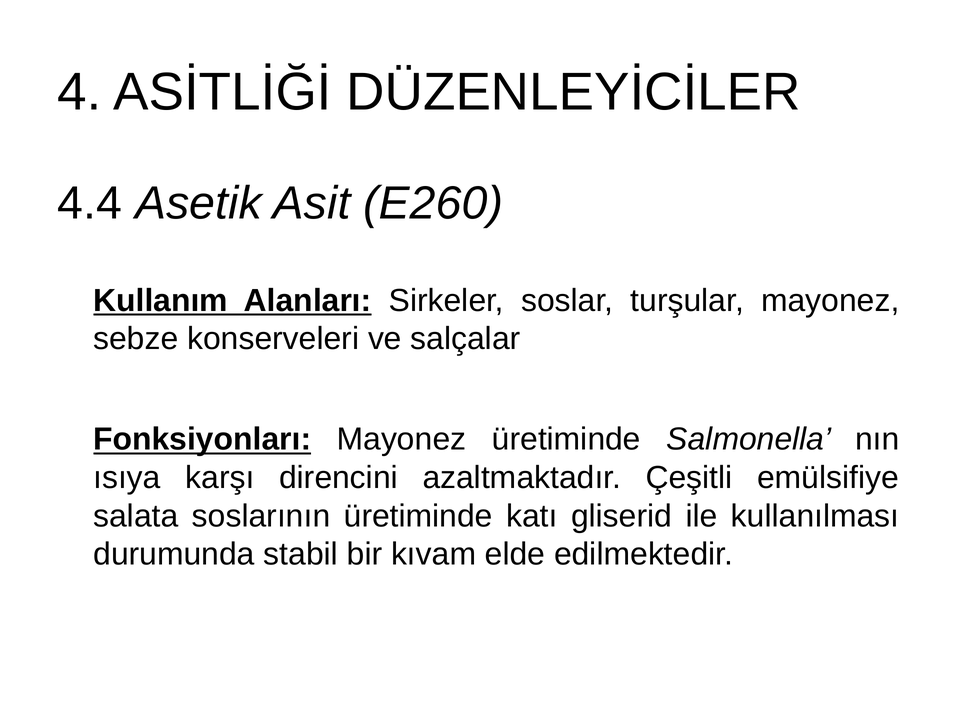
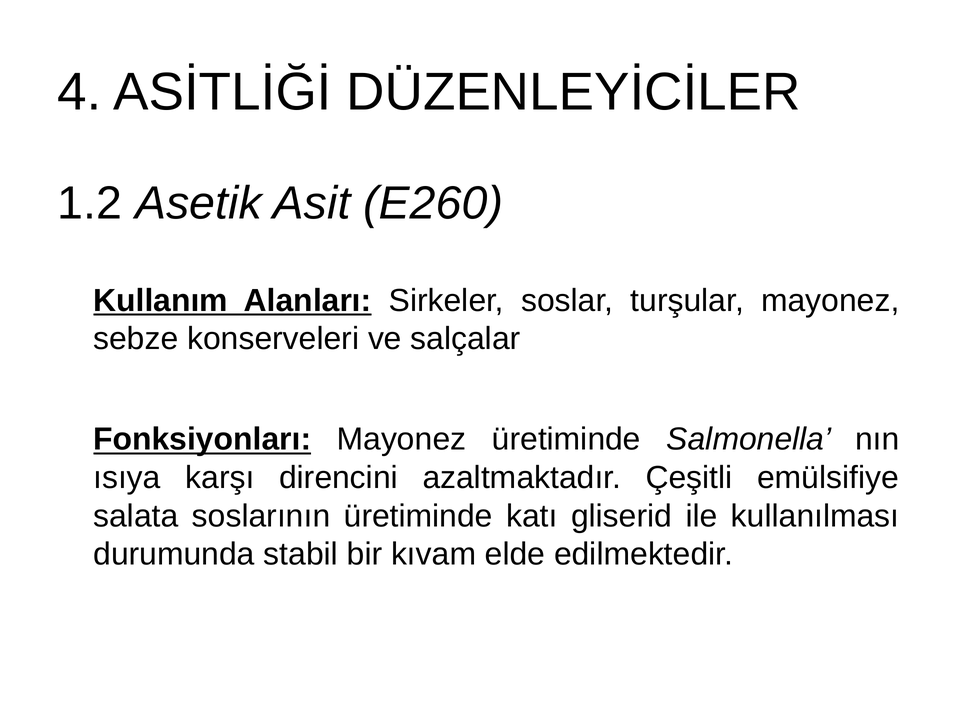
4.4: 4.4 -> 1.2 (90, 203)
